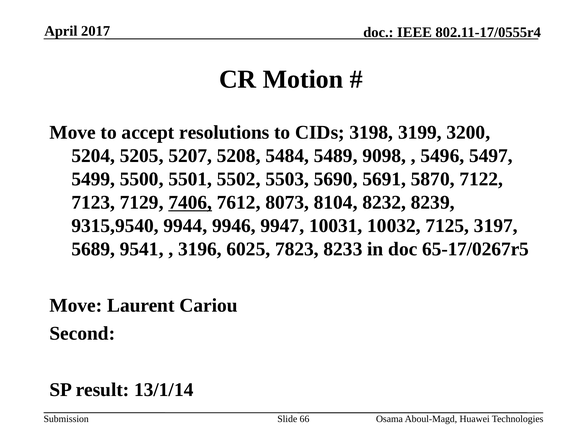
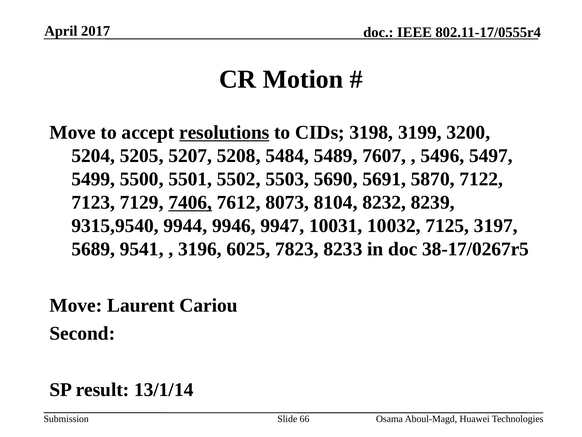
resolutions underline: none -> present (224, 132)
9098: 9098 -> 7607 (384, 156)
65-17/0267r5: 65-17/0267r5 -> 38-17/0267r5 (476, 249)
